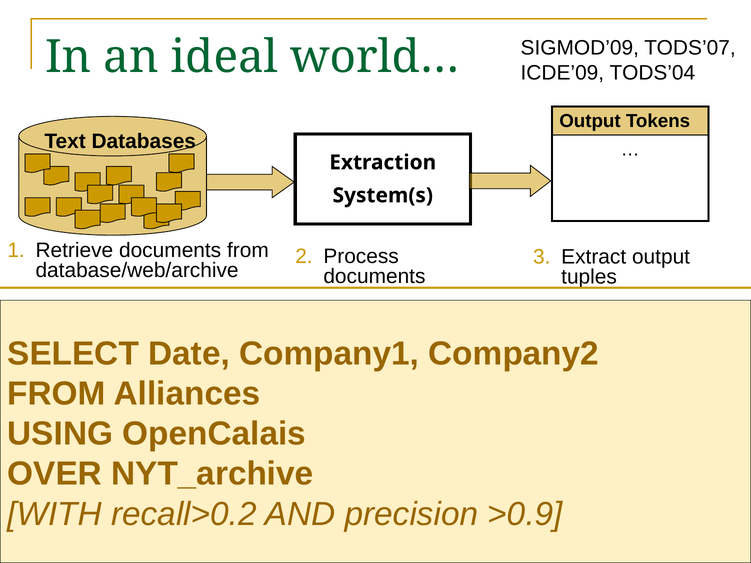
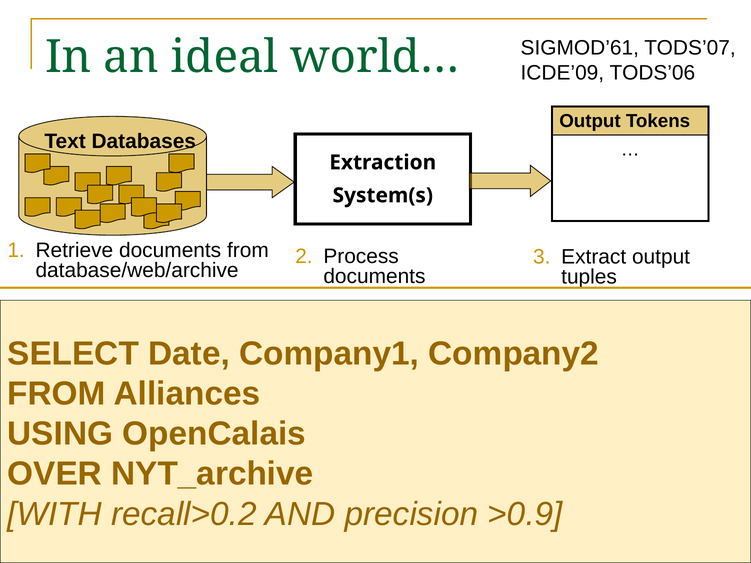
SIGMOD’09: SIGMOD’09 -> SIGMOD’61 (580, 48)
TODS’04: TODS’04 -> TODS’06 (652, 73)
